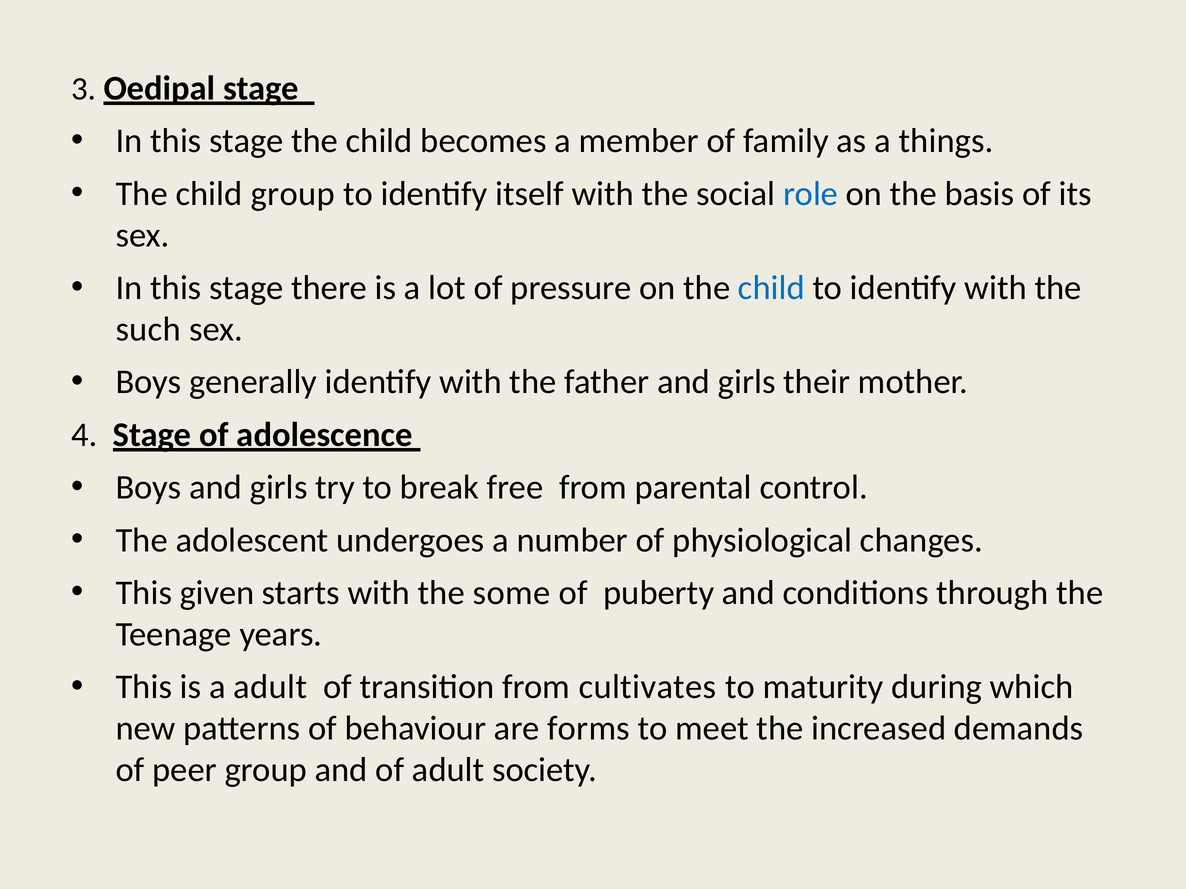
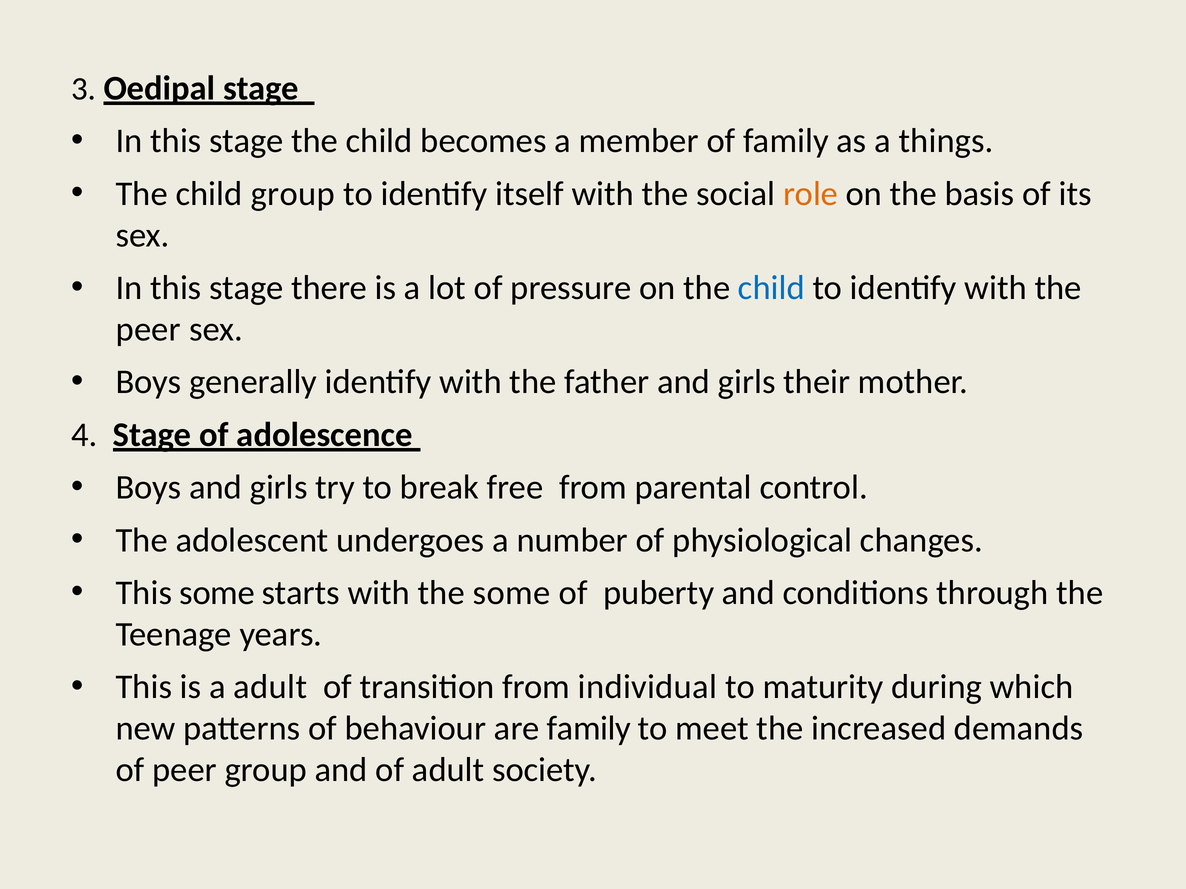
role colour: blue -> orange (811, 194)
such: such -> peer (148, 330)
This given: given -> some (217, 593)
cultivates: cultivates -> individual (648, 687)
are forms: forms -> family (589, 729)
